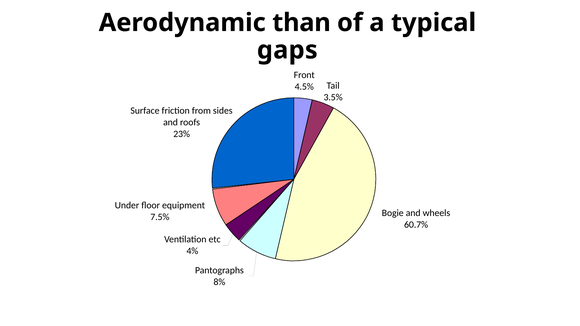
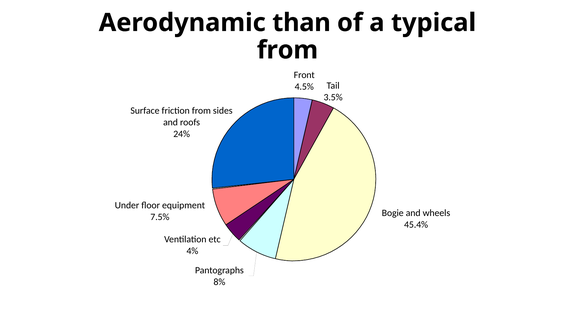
gaps: gaps -> from (287, 50)
23%: 23% -> 24% (182, 134)
60.7%: 60.7% -> 45.4% (416, 225)
